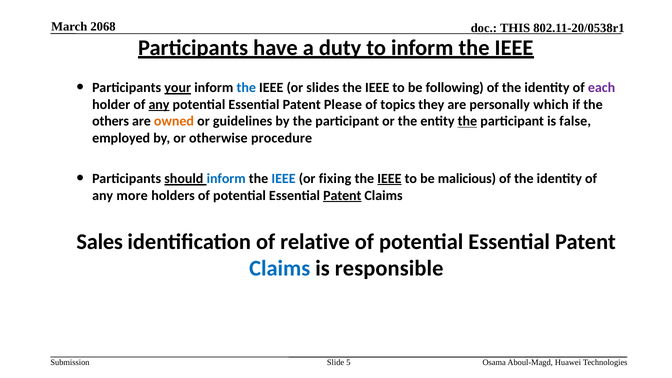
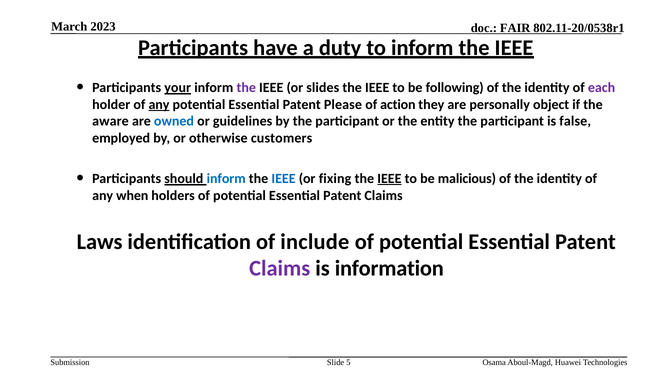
2068: 2068 -> 2023 (103, 27)
THIS: THIS -> FAIR (515, 28)
the colour: blue -> purple (246, 88)
topics: topics -> action (398, 104)
which: which -> object (551, 104)
others: others -> aware (111, 121)
owned colour: orange -> blue (174, 121)
the underline: present -> none (467, 121)
procedure: procedure -> customers (282, 138)
more: more -> when (132, 195)
Patent underline: present -> none (342, 195)
Sales: Sales -> Laws (100, 242)
relative: relative -> include (315, 242)
Claims colour: blue -> purple (280, 269)
responsible: responsible -> information (389, 269)
